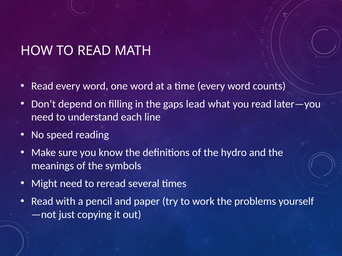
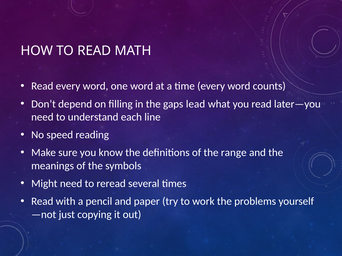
hydro: hydro -> range (234, 153)
